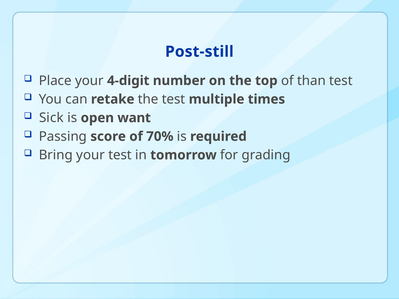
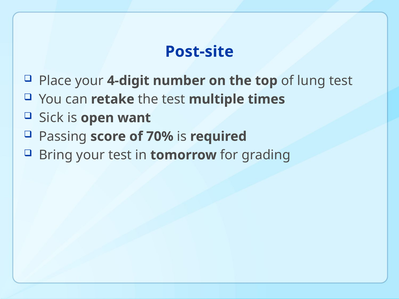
Post-still: Post-still -> Post-site (199, 52)
than: than -> lung (311, 81)
